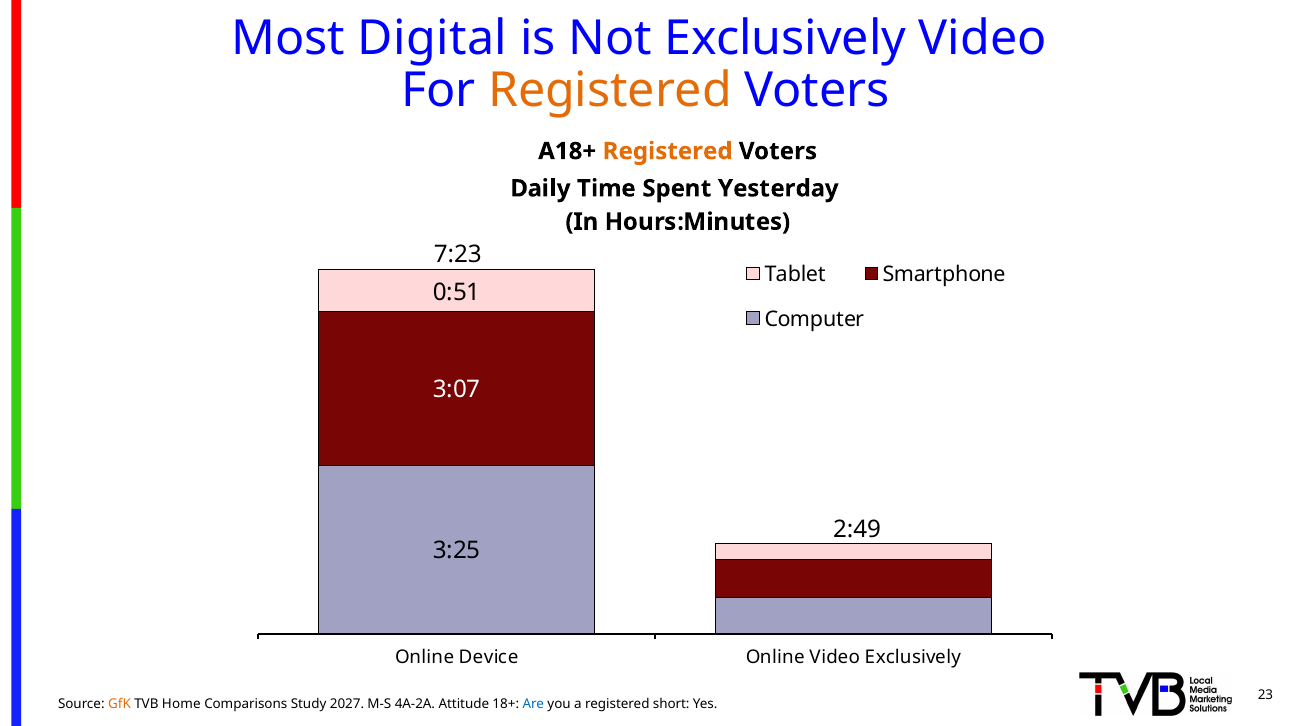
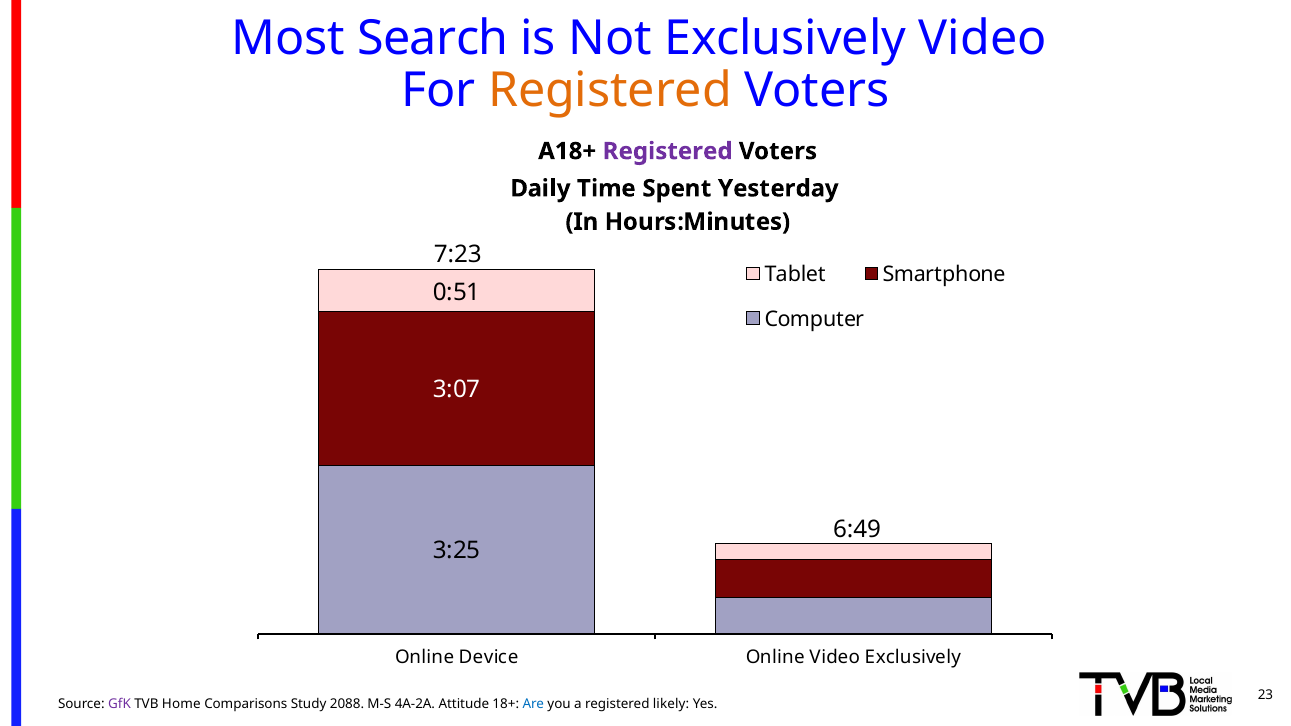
Digital: Digital -> Search (433, 39)
Registered colour: orange -> purple (668, 151)
2:49: 2:49 -> 6:49 (857, 529)
GfK colour: orange -> purple (119, 704)
2027: 2027 -> 2088 (347, 704)
short: short -> likely (671, 704)
